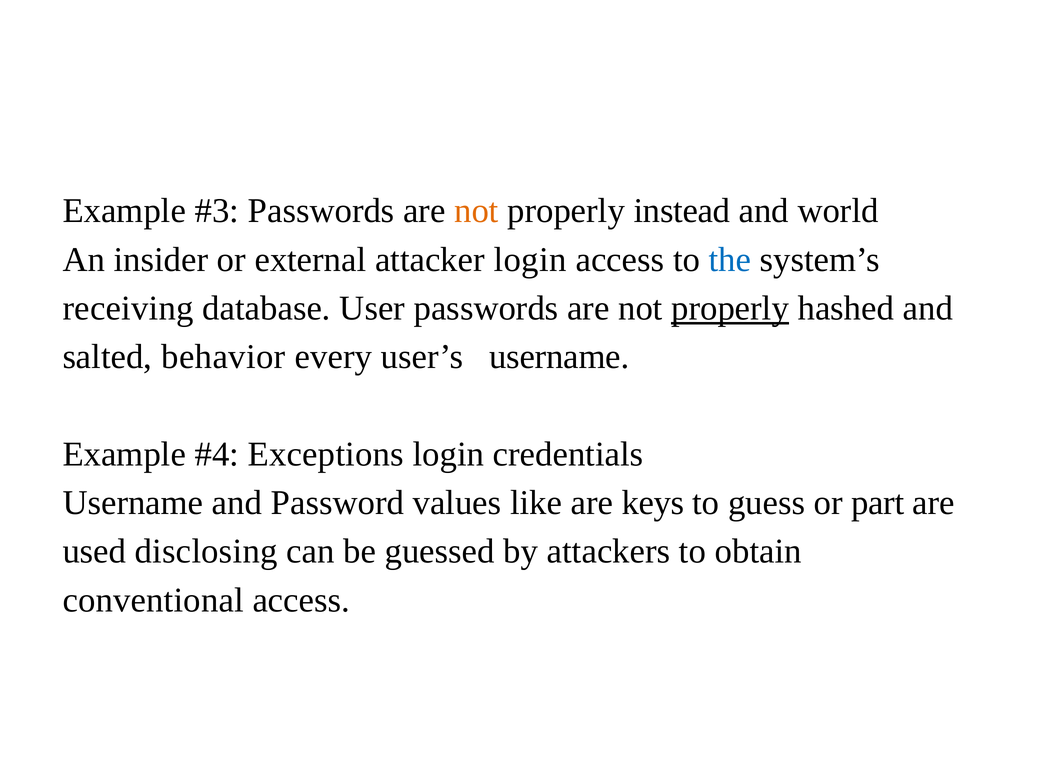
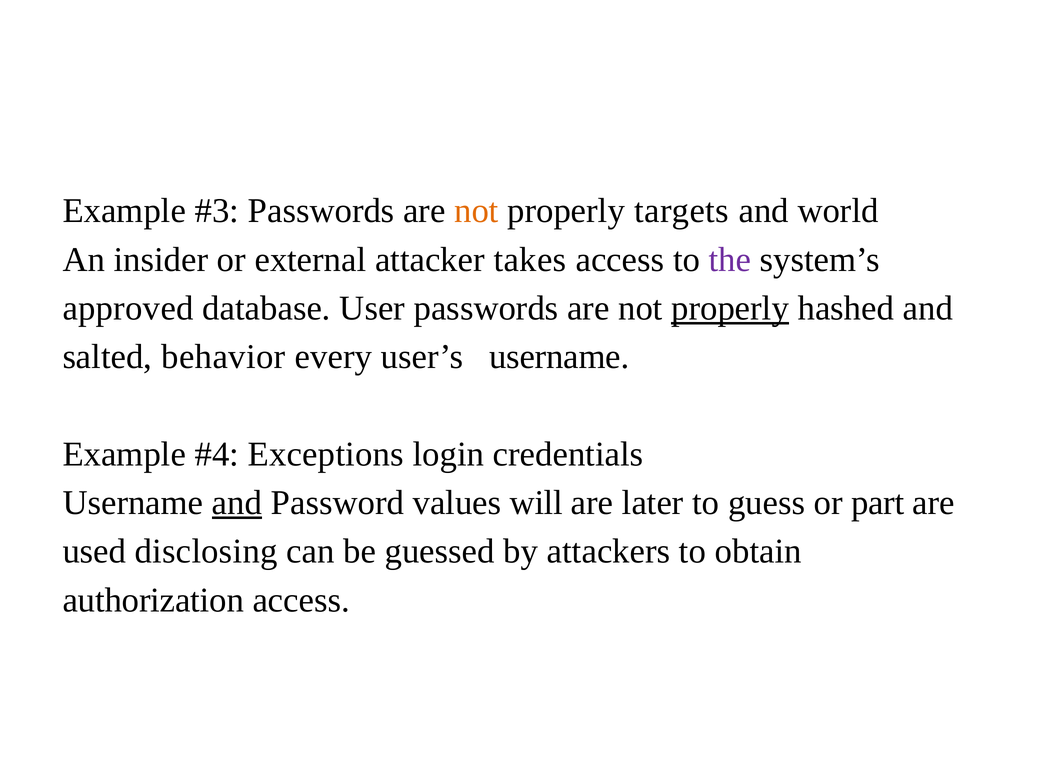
instead: instead -> targets (682, 211)
attacker login: login -> takes (530, 260)
the colour: blue -> purple (730, 260)
receiving: receiving -> approved (128, 308)
and underline: none -> present (237, 503)
like: like -> will (536, 503)
keys: keys -> later (653, 503)
conventional: conventional -> authorization (153, 600)
